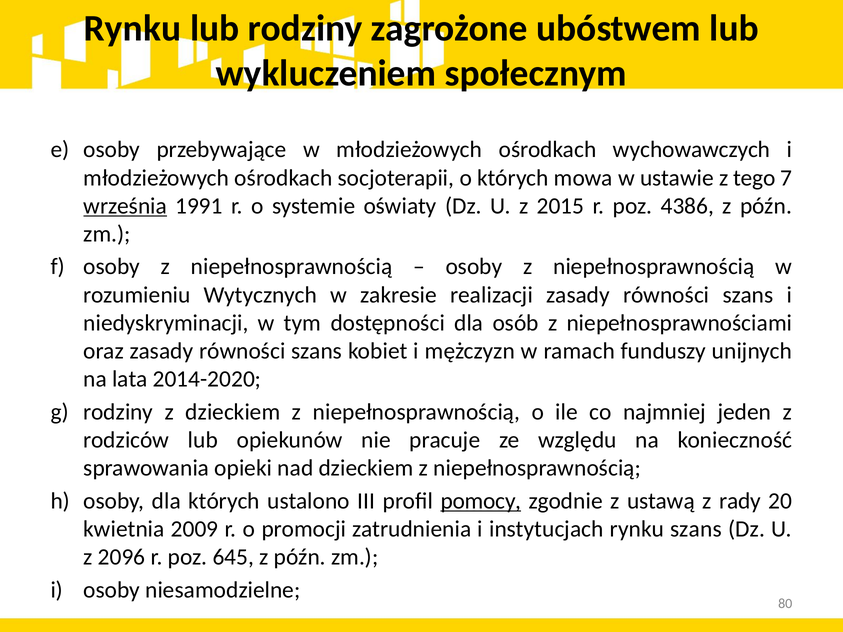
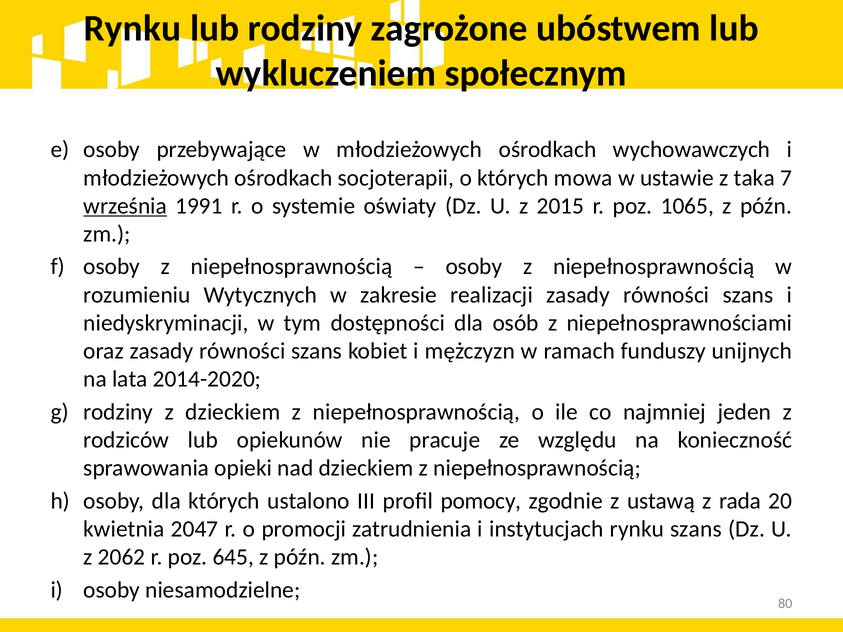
tego: tego -> taka (754, 178)
4386: 4386 -> 1065 (687, 206)
pomocy underline: present -> none (481, 501)
rady: rady -> rada (740, 501)
2009: 2009 -> 2047 (195, 529)
2096: 2096 -> 2062 (122, 557)
